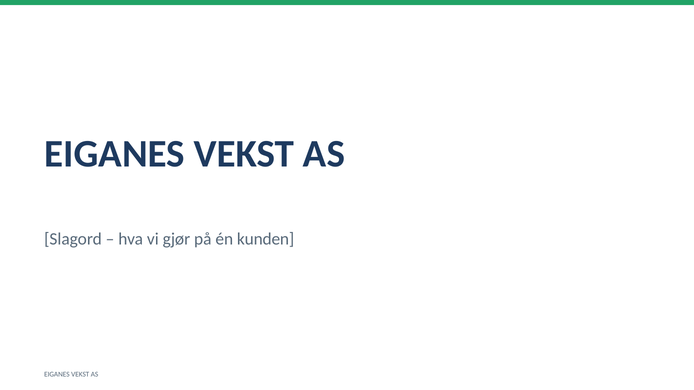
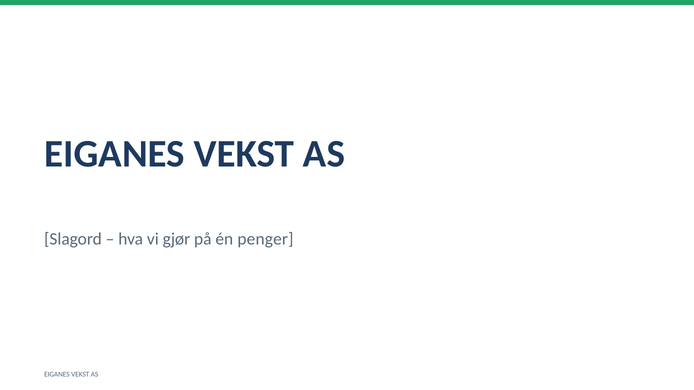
kunden: kunden -> penger (265, 239)
